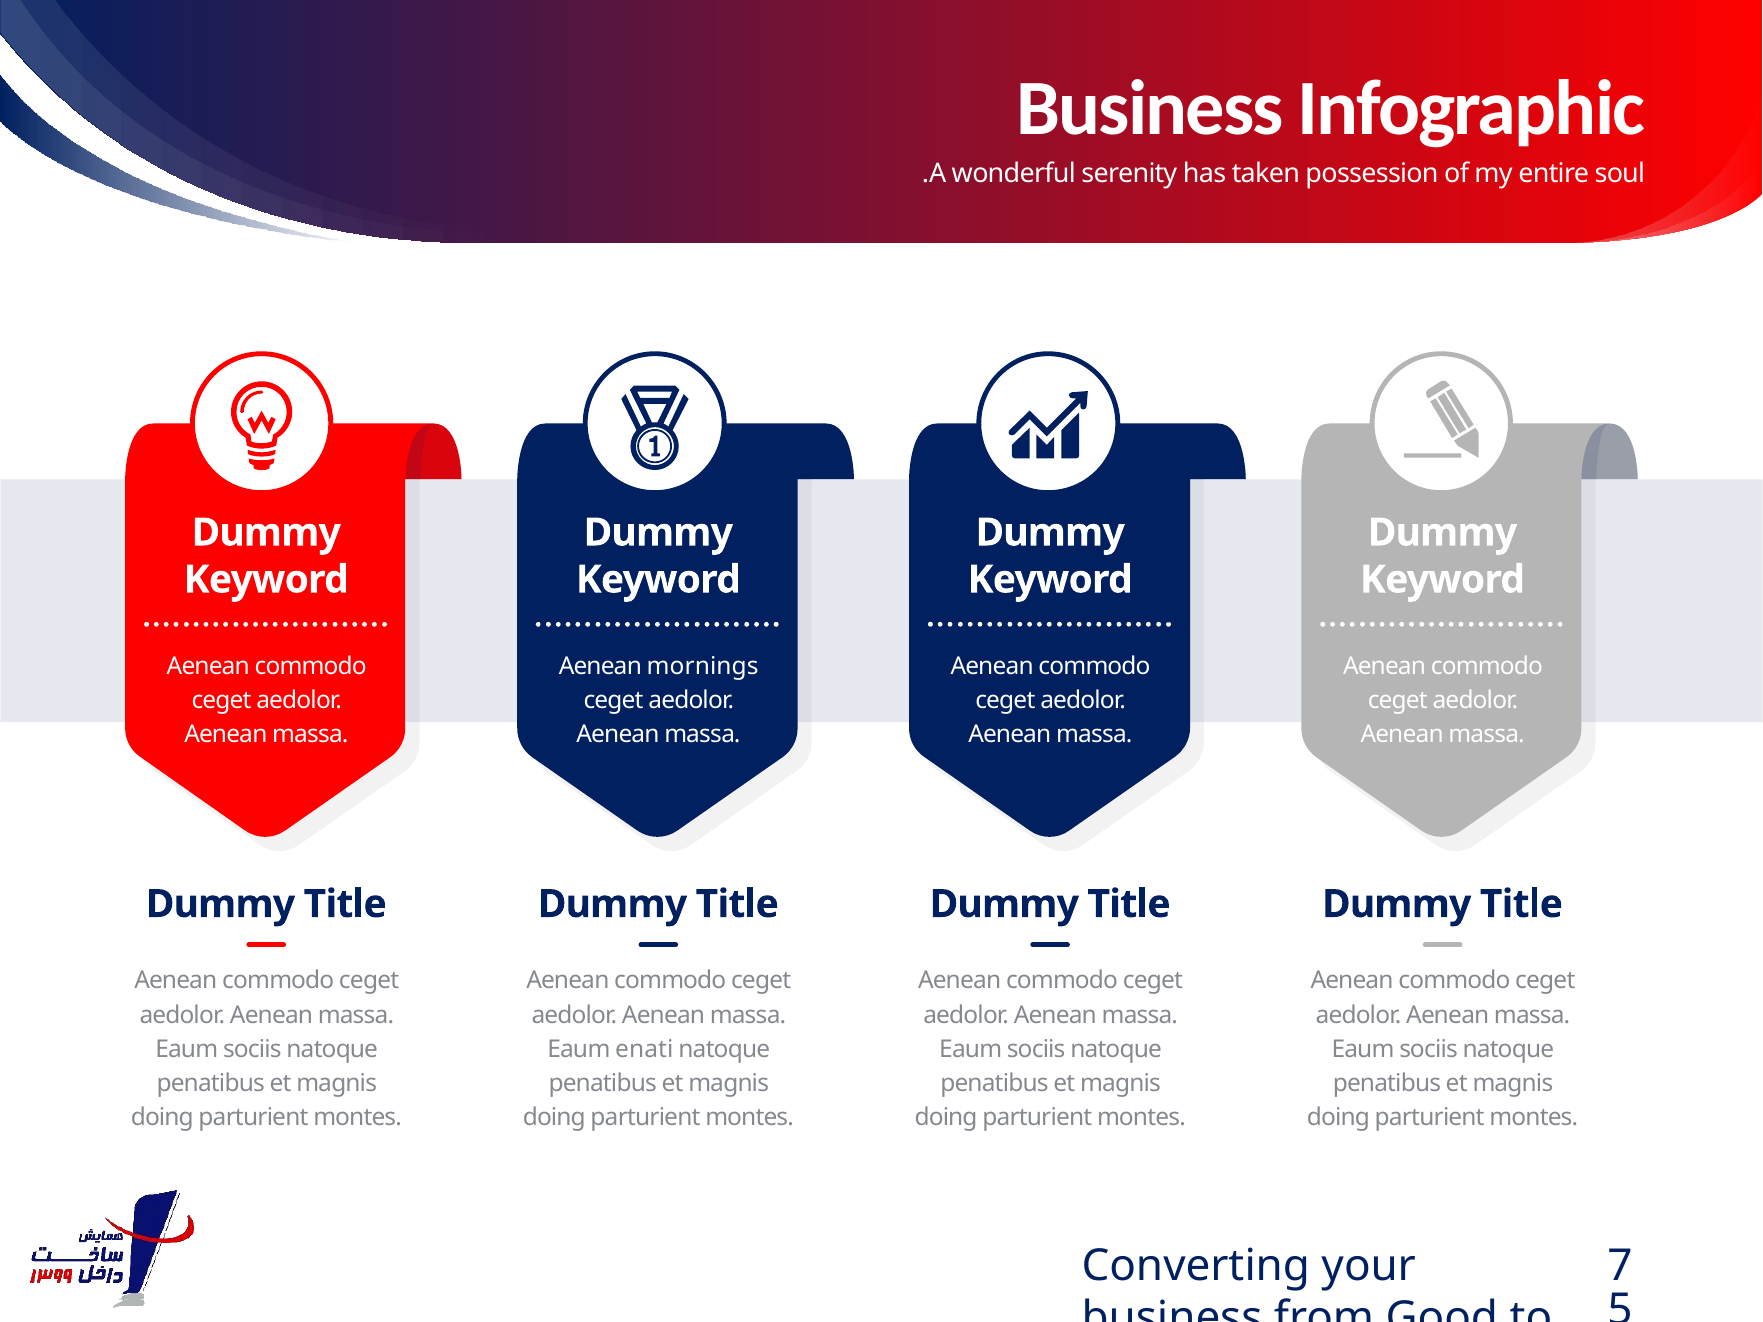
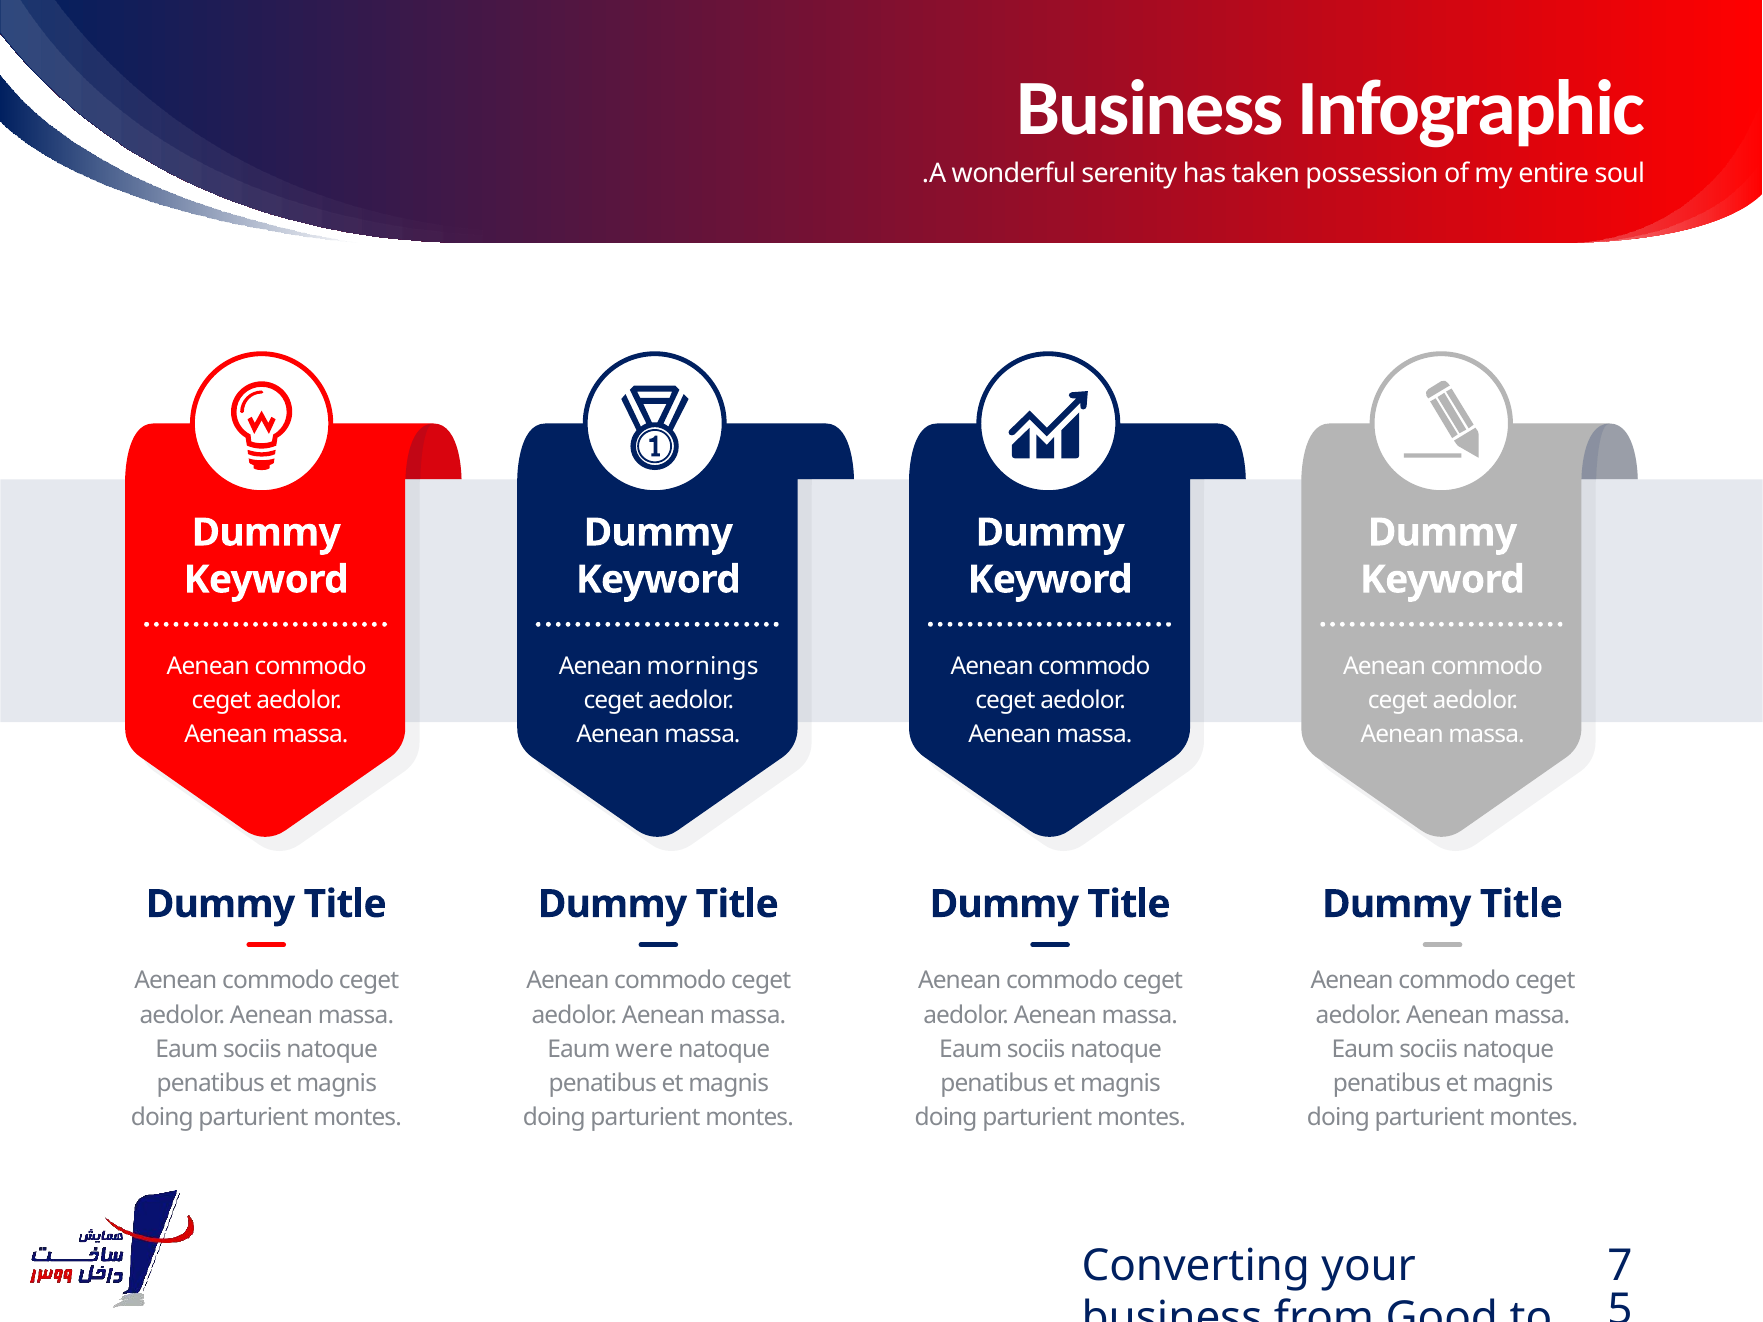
enati: enati -> were (644, 1050)
